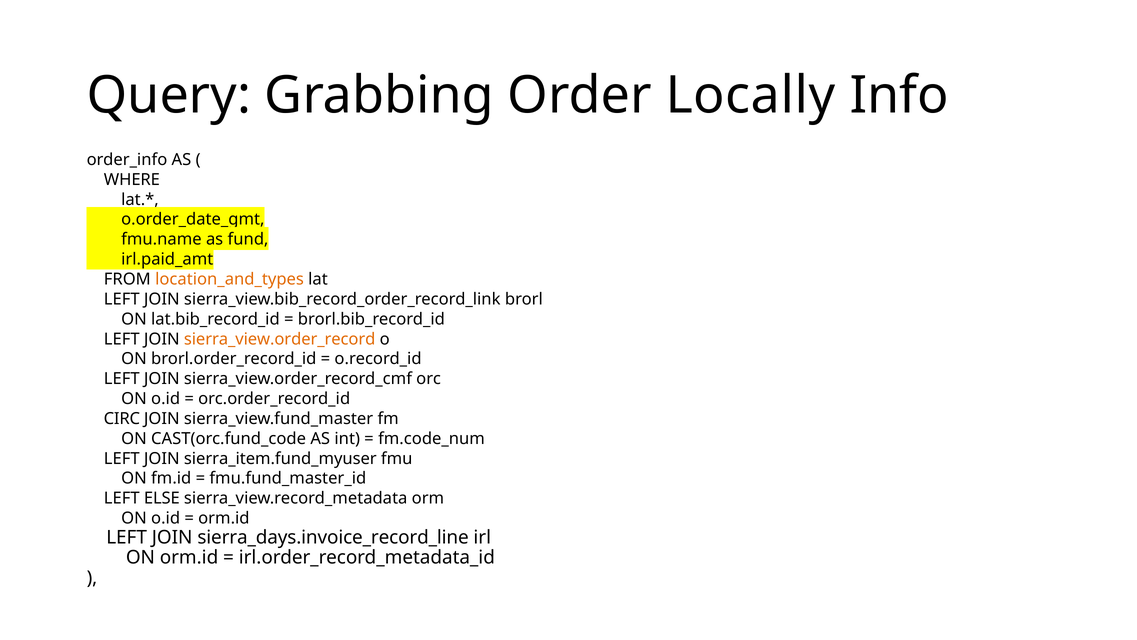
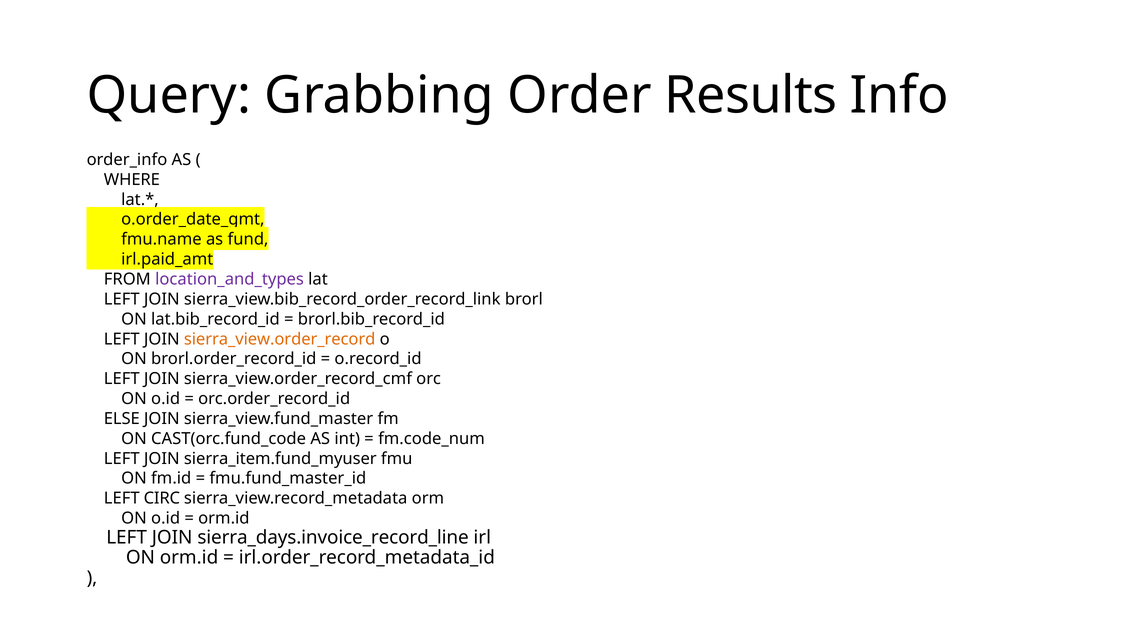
Locally: Locally -> Results (751, 96)
location_and_types colour: orange -> purple (230, 279)
CIRC: CIRC -> ELSE (122, 418)
ELSE: ELSE -> CIRC (162, 498)
